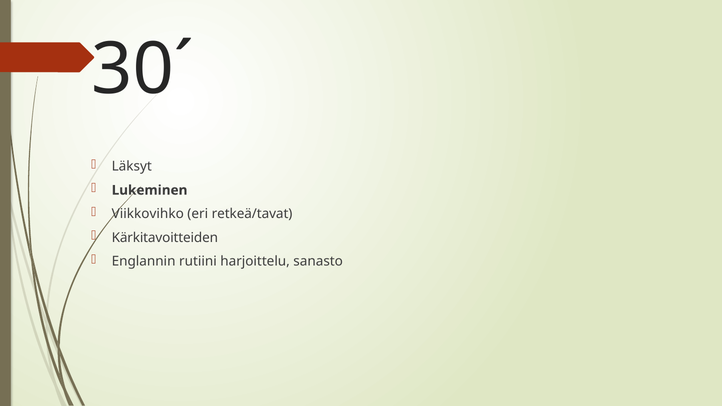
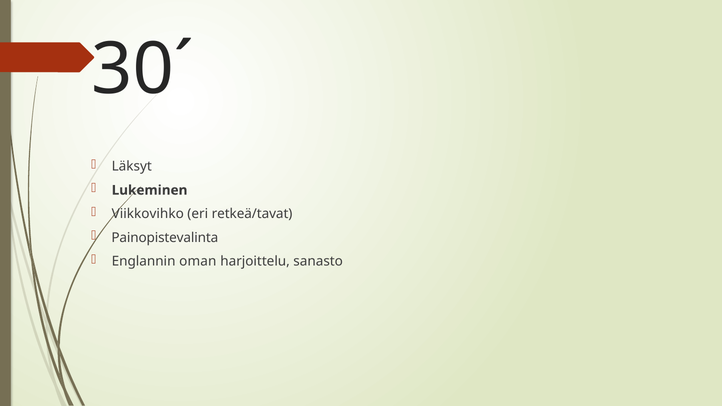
Kärkitavoitteiden: Kärkitavoitteiden -> Painopistevalinta (165, 238)
rutiini: rutiini -> oman (198, 262)
